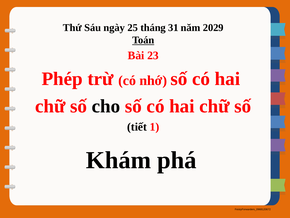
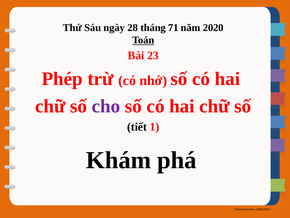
25: 25 -> 28 (133, 28)
31: 31 -> 71 (173, 28)
2029: 2029 -> 2020 (213, 28)
cho colour: black -> purple (106, 106)
